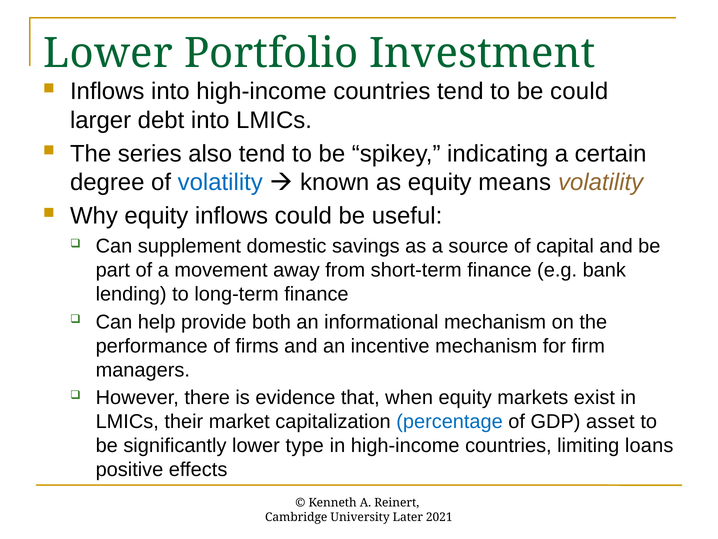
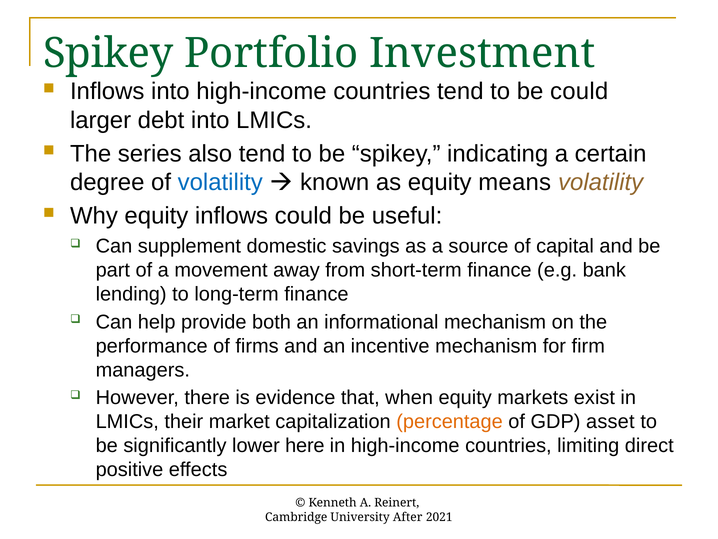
Lower: Lower -> Spikey (108, 53)
percentage colour: blue -> orange (450, 421)
type: type -> here (305, 445)
loans: loans -> direct (649, 445)
Later: Later -> After (408, 517)
